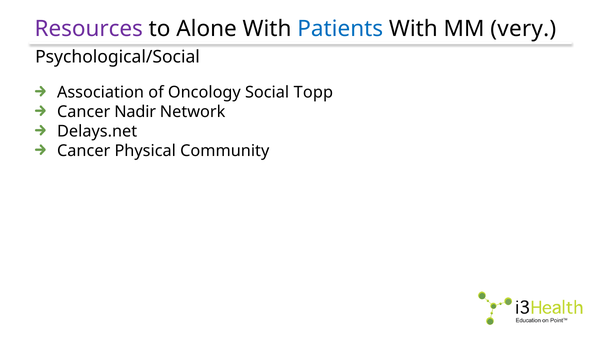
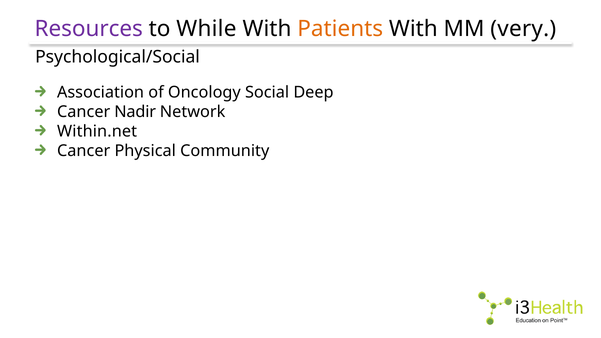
Alone: Alone -> While (206, 29)
Patients colour: blue -> orange (340, 29)
Topp: Topp -> Deep (313, 92)
Delays.net: Delays.net -> Within.net (97, 131)
